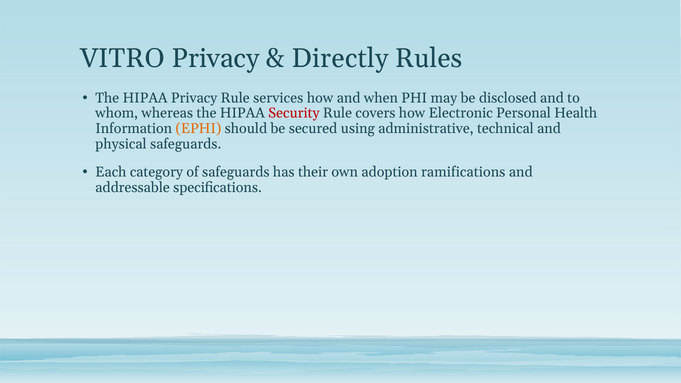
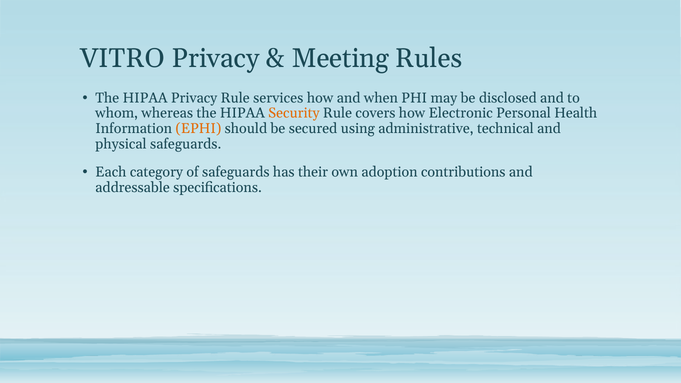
Directly: Directly -> Meeting (340, 58)
Security colour: red -> orange (294, 113)
ramifications: ramifications -> contributions (463, 172)
